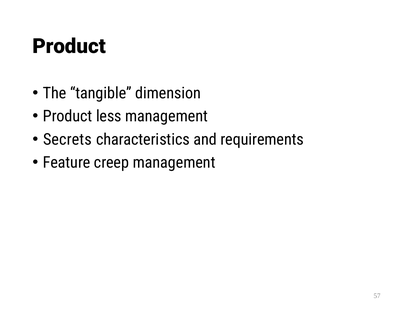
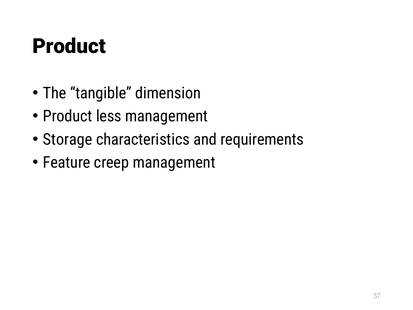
Secrets: Secrets -> Storage (68, 139)
